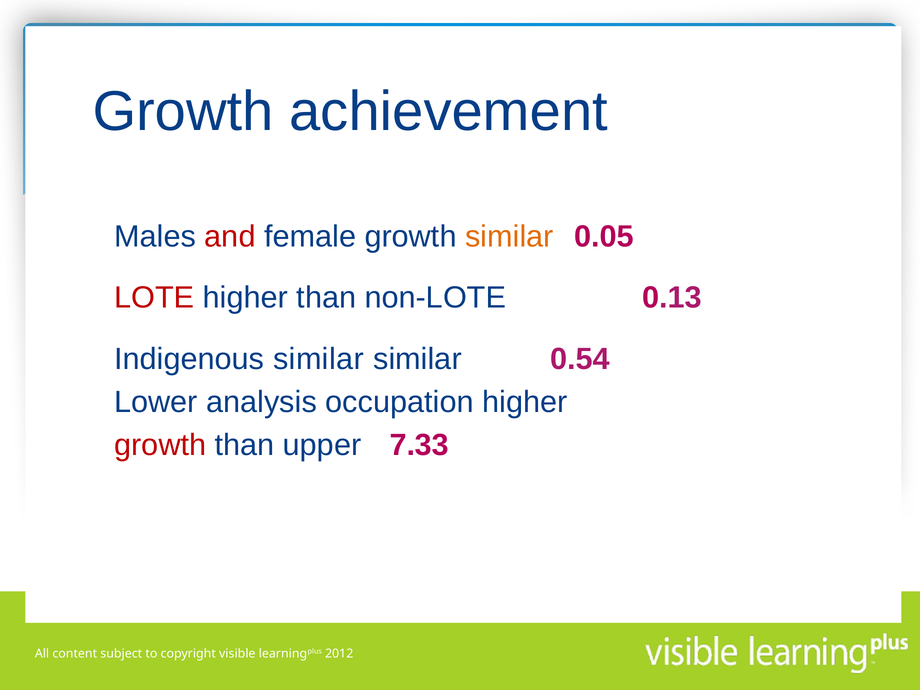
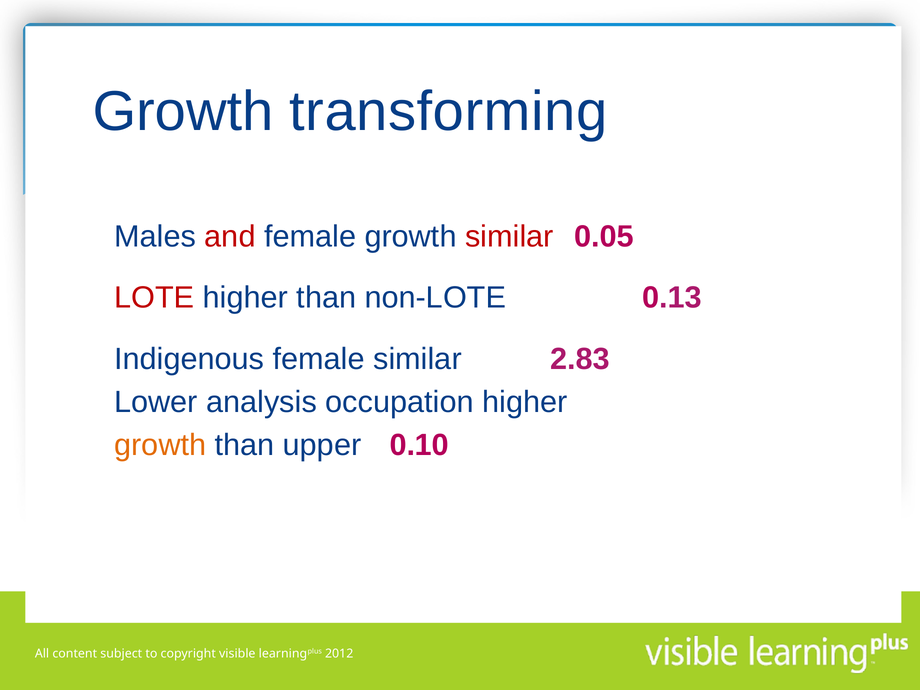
achievement: achievement -> transforming (448, 111)
similar colour: orange -> red (509, 236)
Indigenous similar: similar -> female (319, 359)
0.54: 0.54 -> 2.83 (580, 359)
growth colour: red -> orange (160, 445)
7.33: 7.33 -> 0.10 (419, 445)
